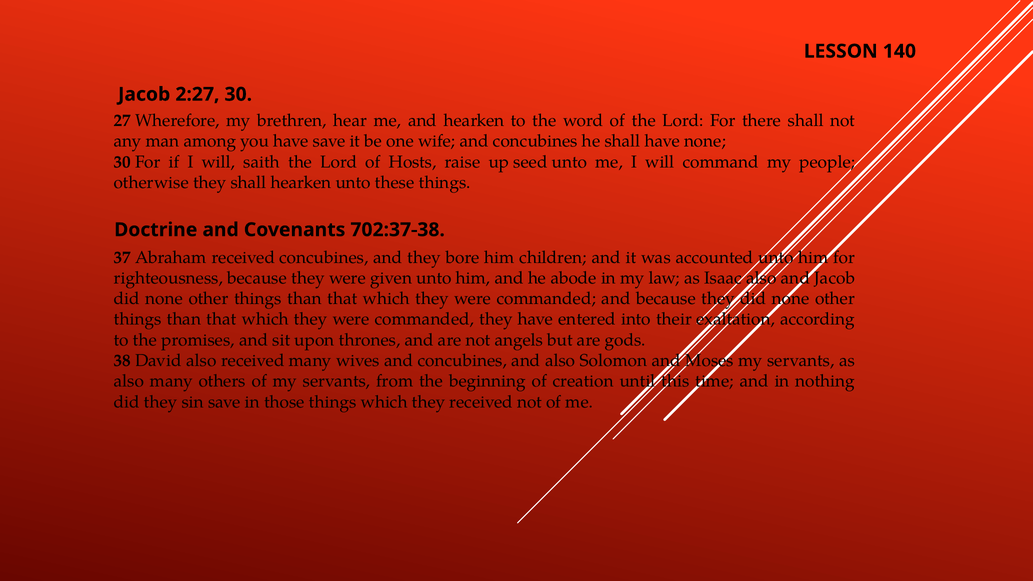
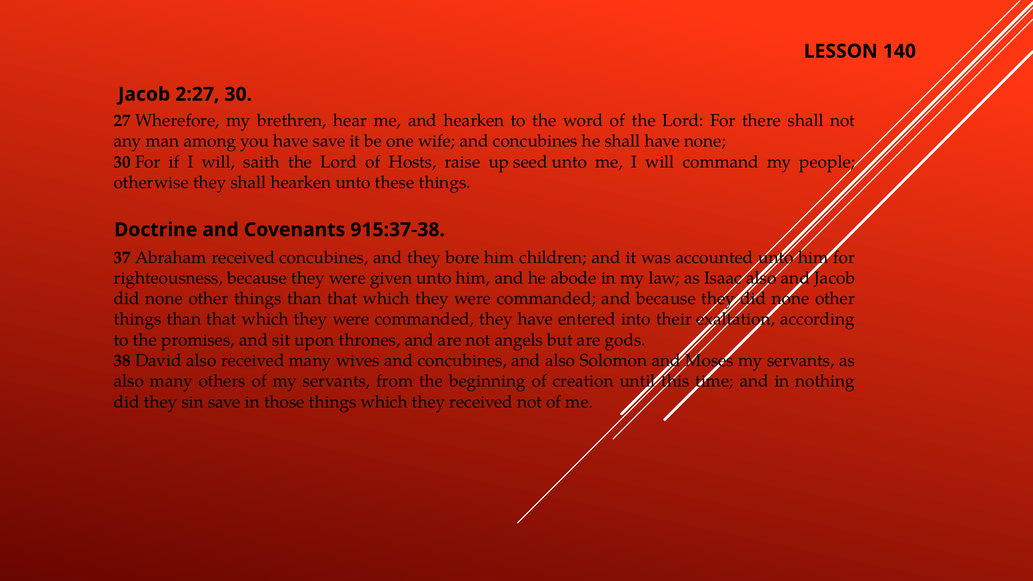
702:37-38: 702:37-38 -> 915:37-38 (398, 230)
